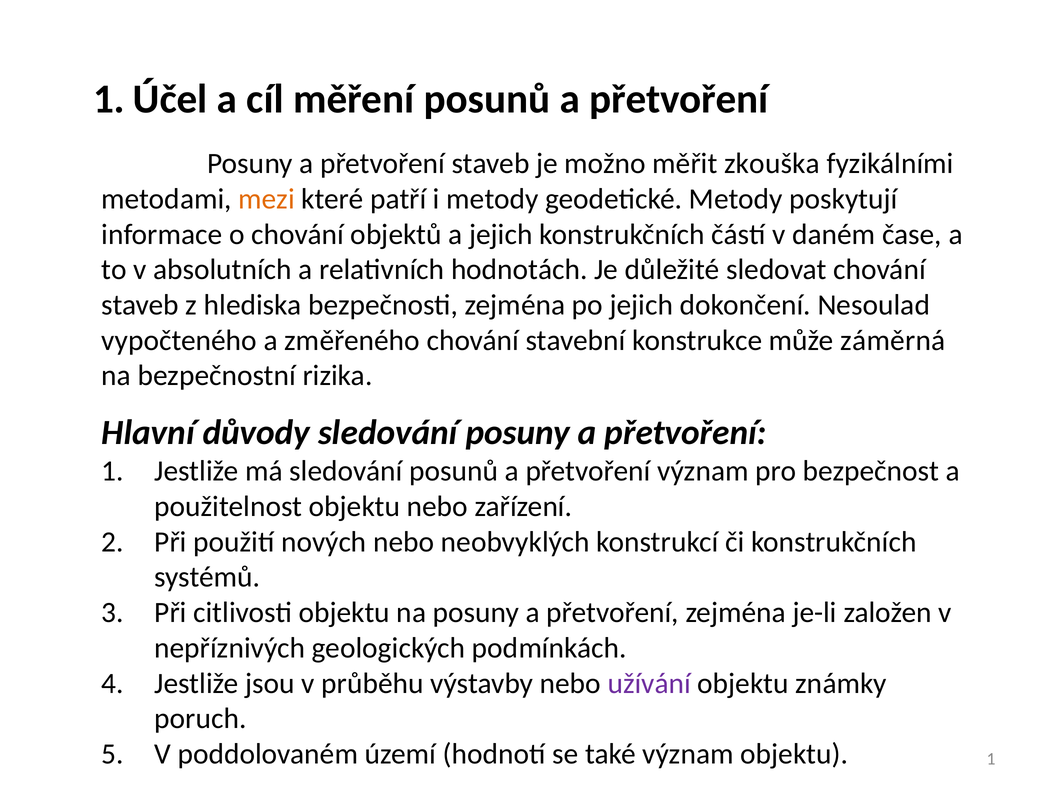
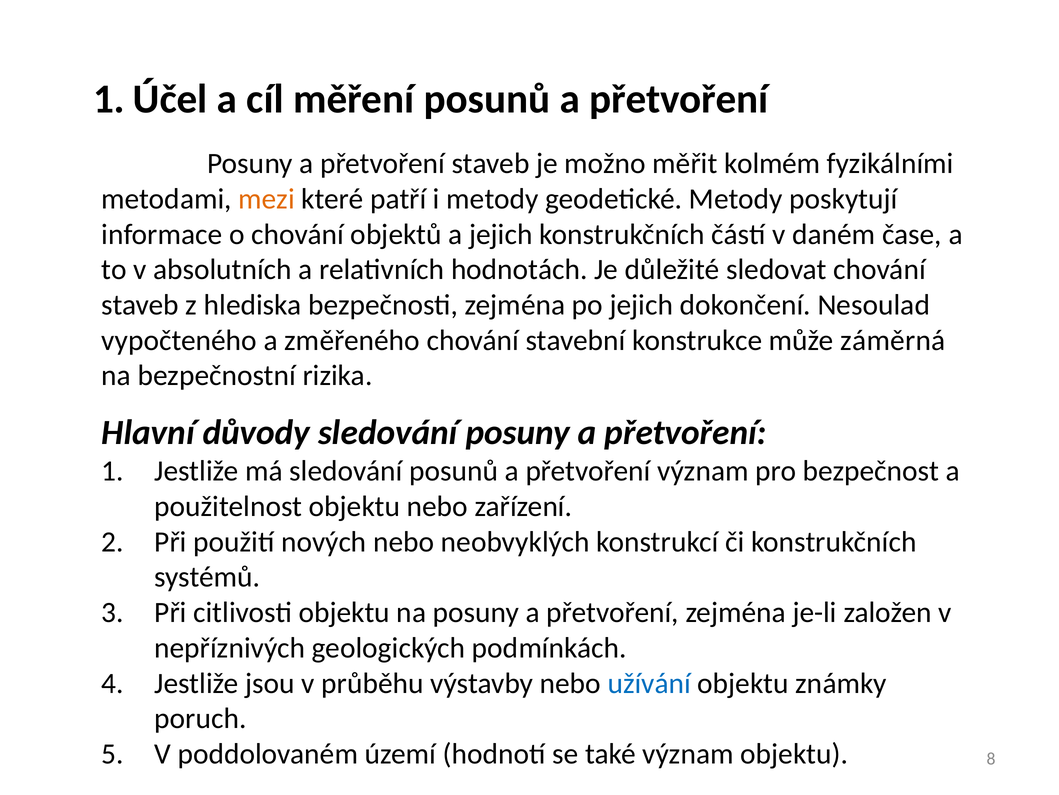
zkouška: zkouška -> kolmém (772, 164)
užívání colour: purple -> blue (649, 683)
objektu 1: 1 -> 8 (991, 758)
